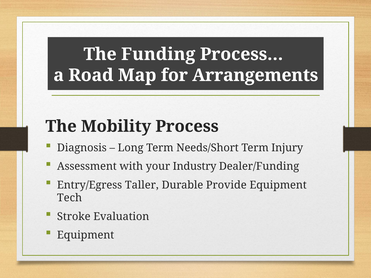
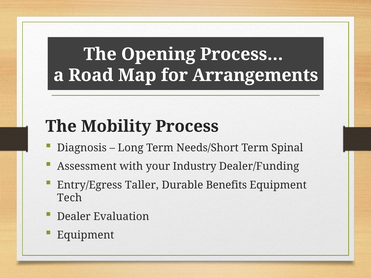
Funding: Funding -> Opening (158, 54)
Injury: Injury -> Spinal (287, 148)
Provide: Provide -> Benefits (226, 185)
Stroke: Stroke -> Dealer (74, 217)
